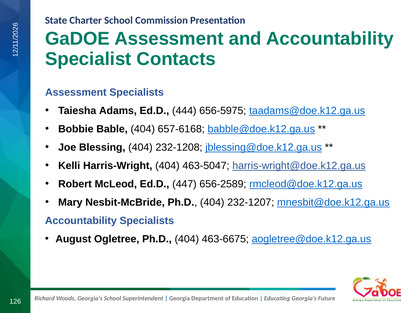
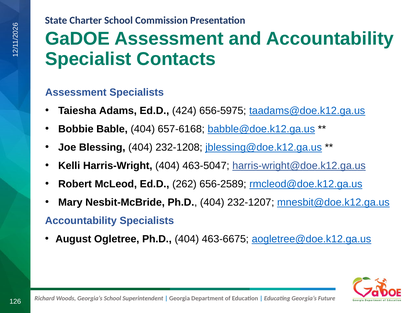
444: 444 -> 424 (184, 111)
447: 447 -> 262 (184, 184)
